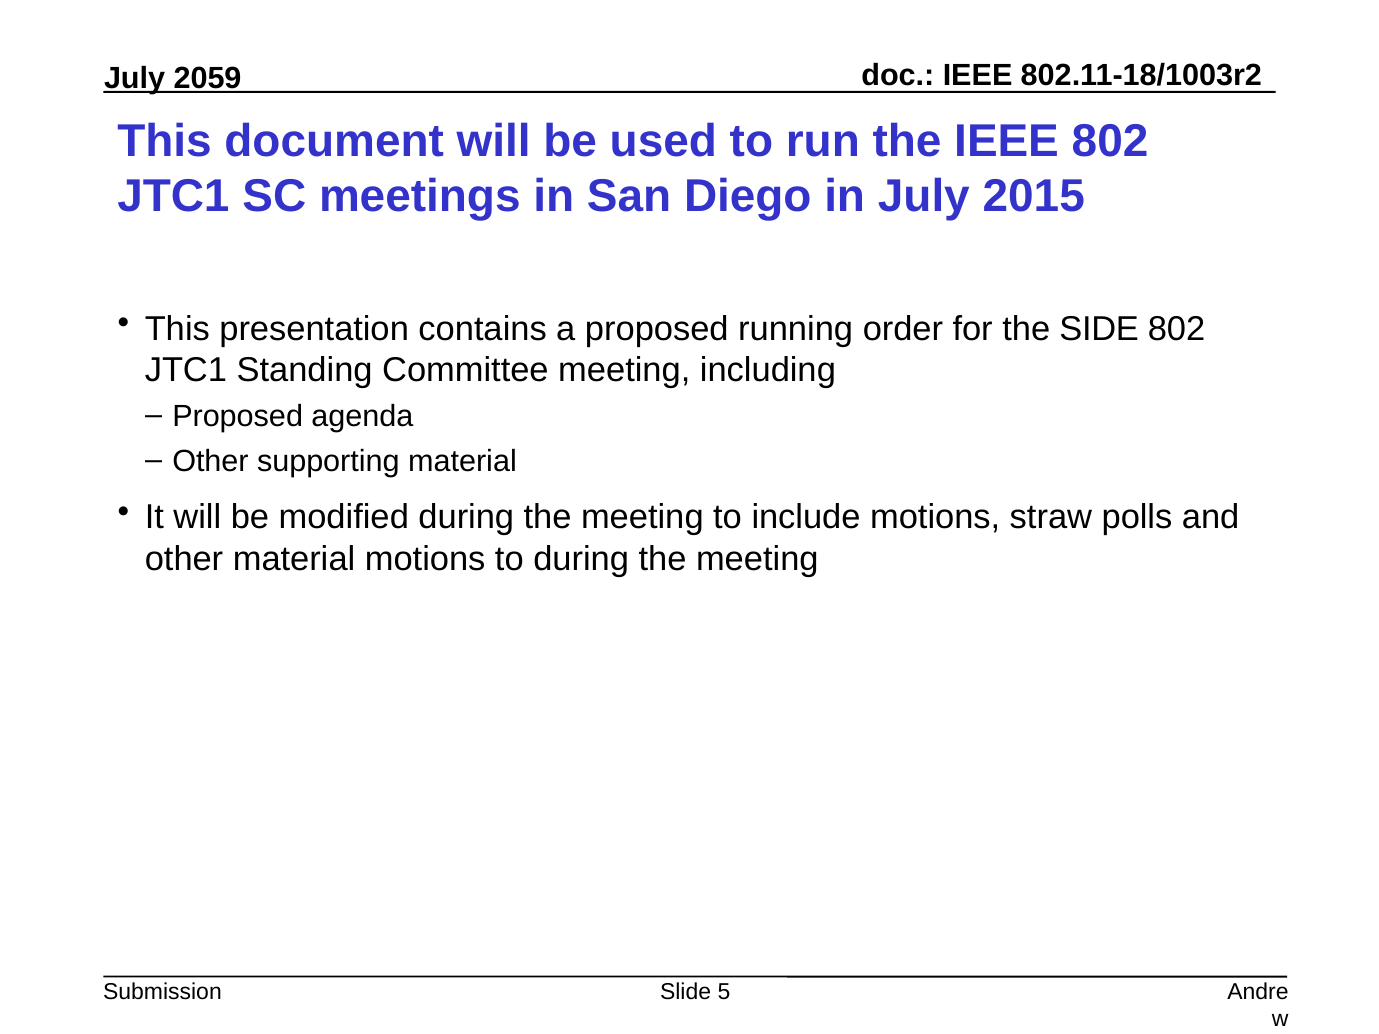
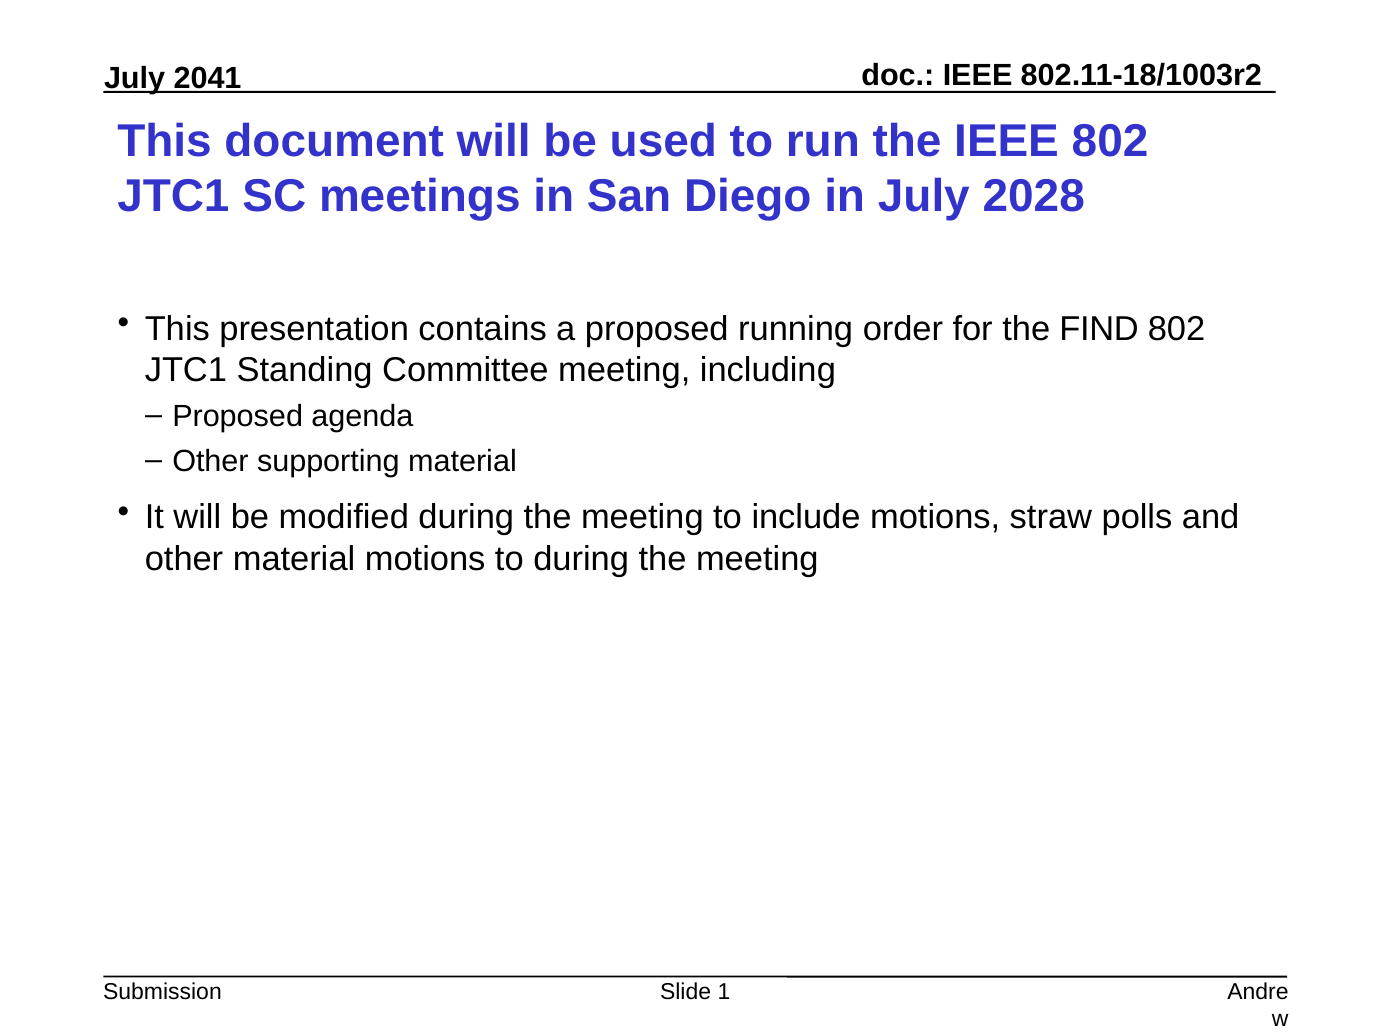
2059: 2059 -> 2041 (208, 78)
2015: 2015 -> 2028 (1034, 196)
SIDE: SIDE -> FIND (1099, 329)
5: 5 -> 1 (724, 992)
